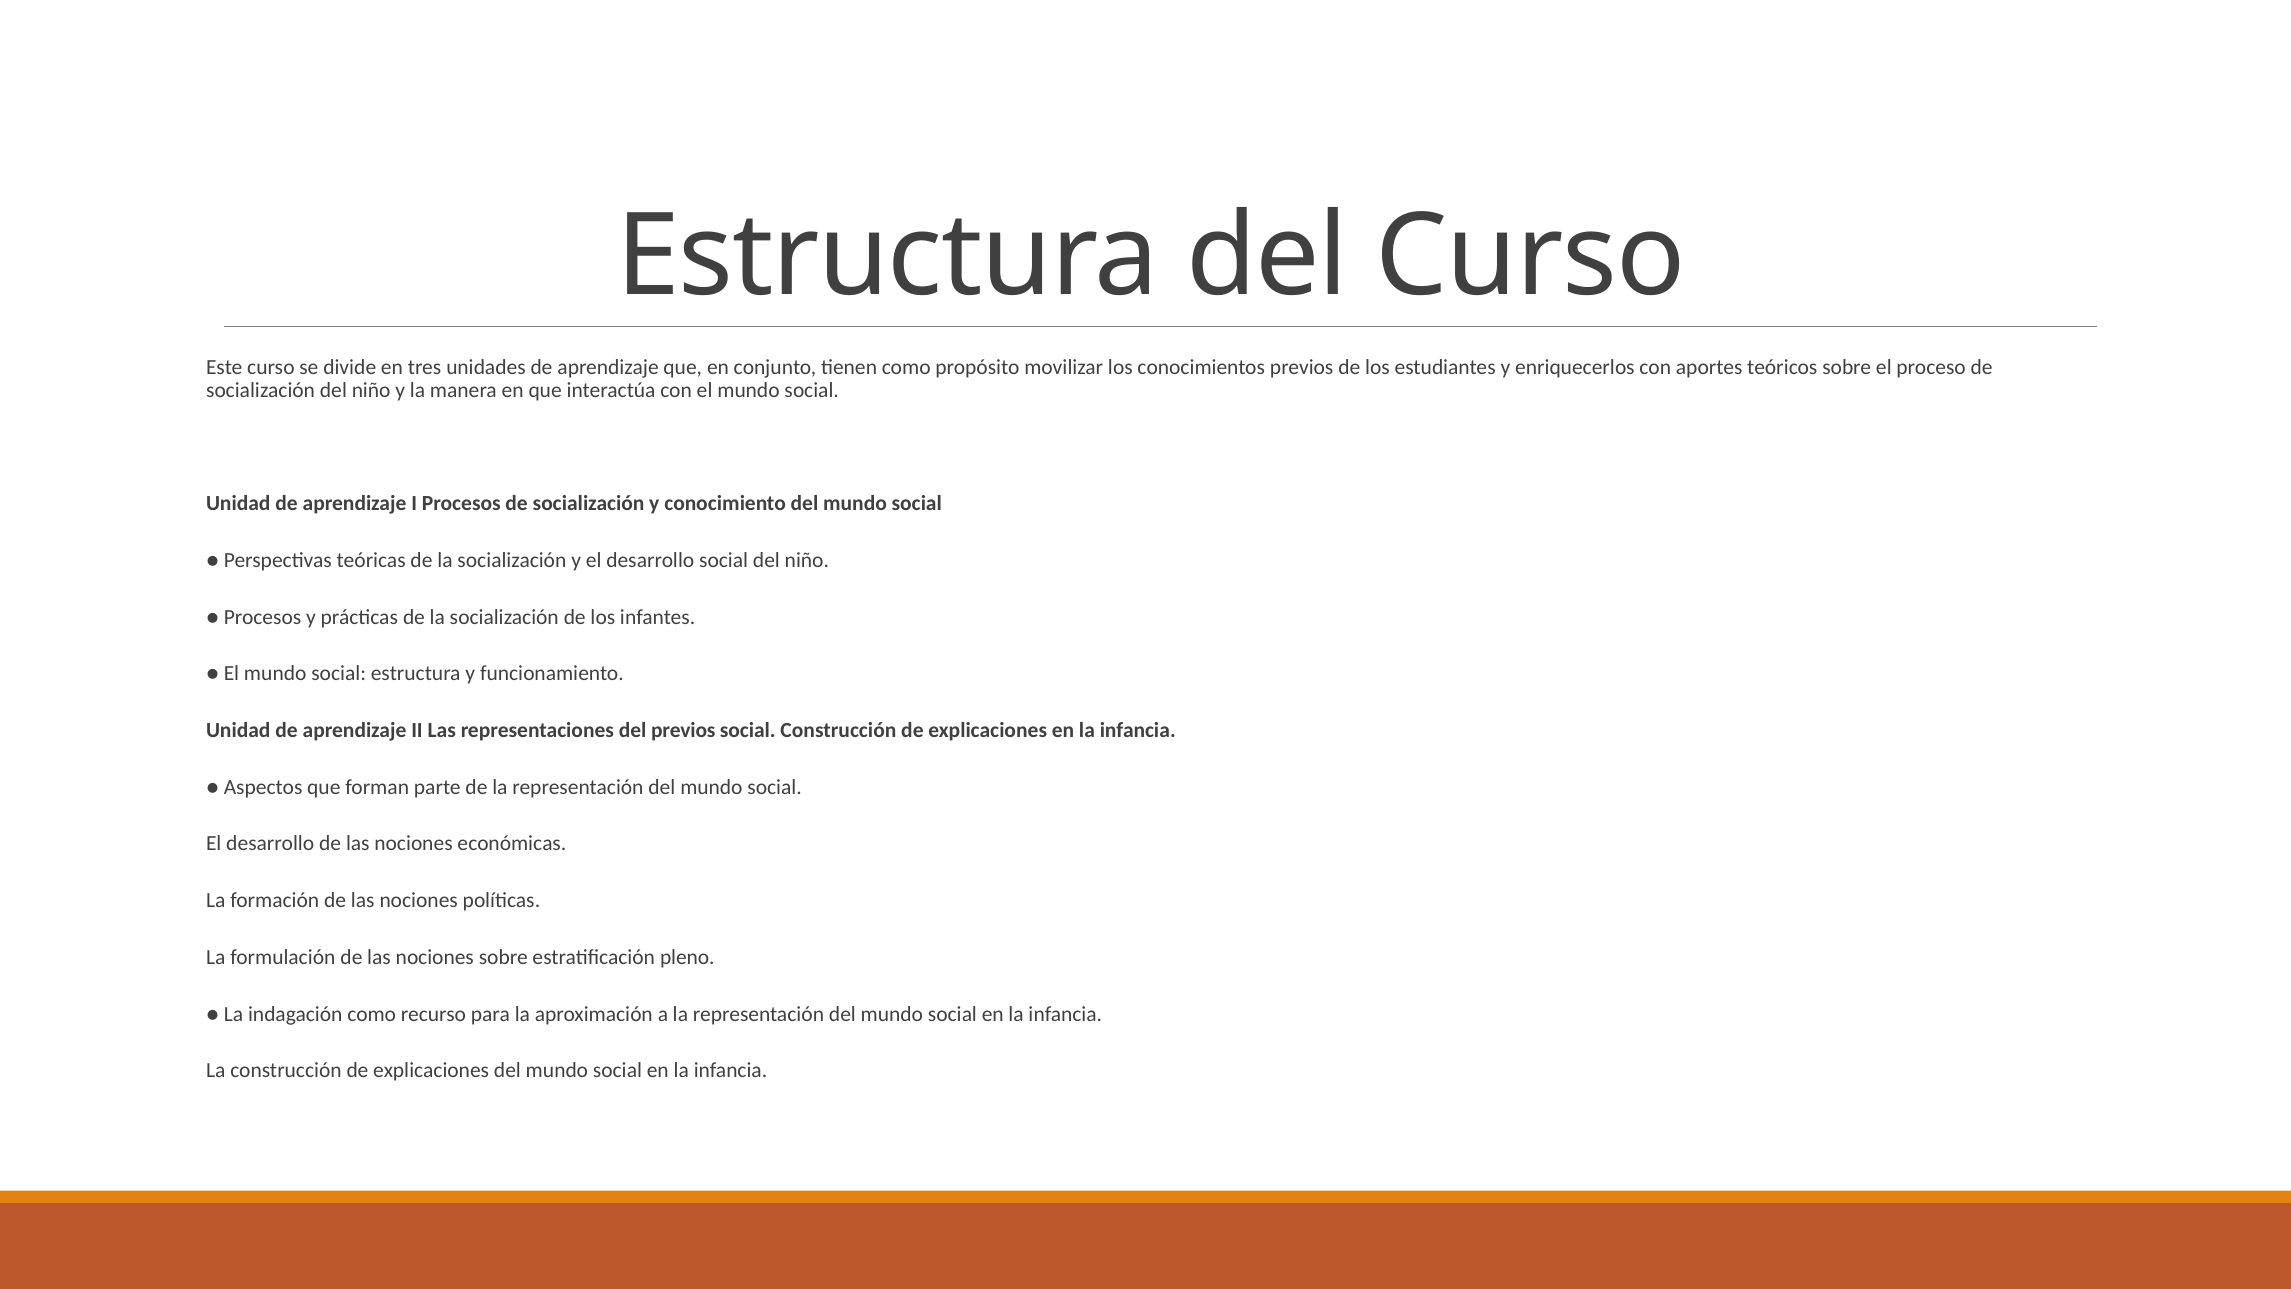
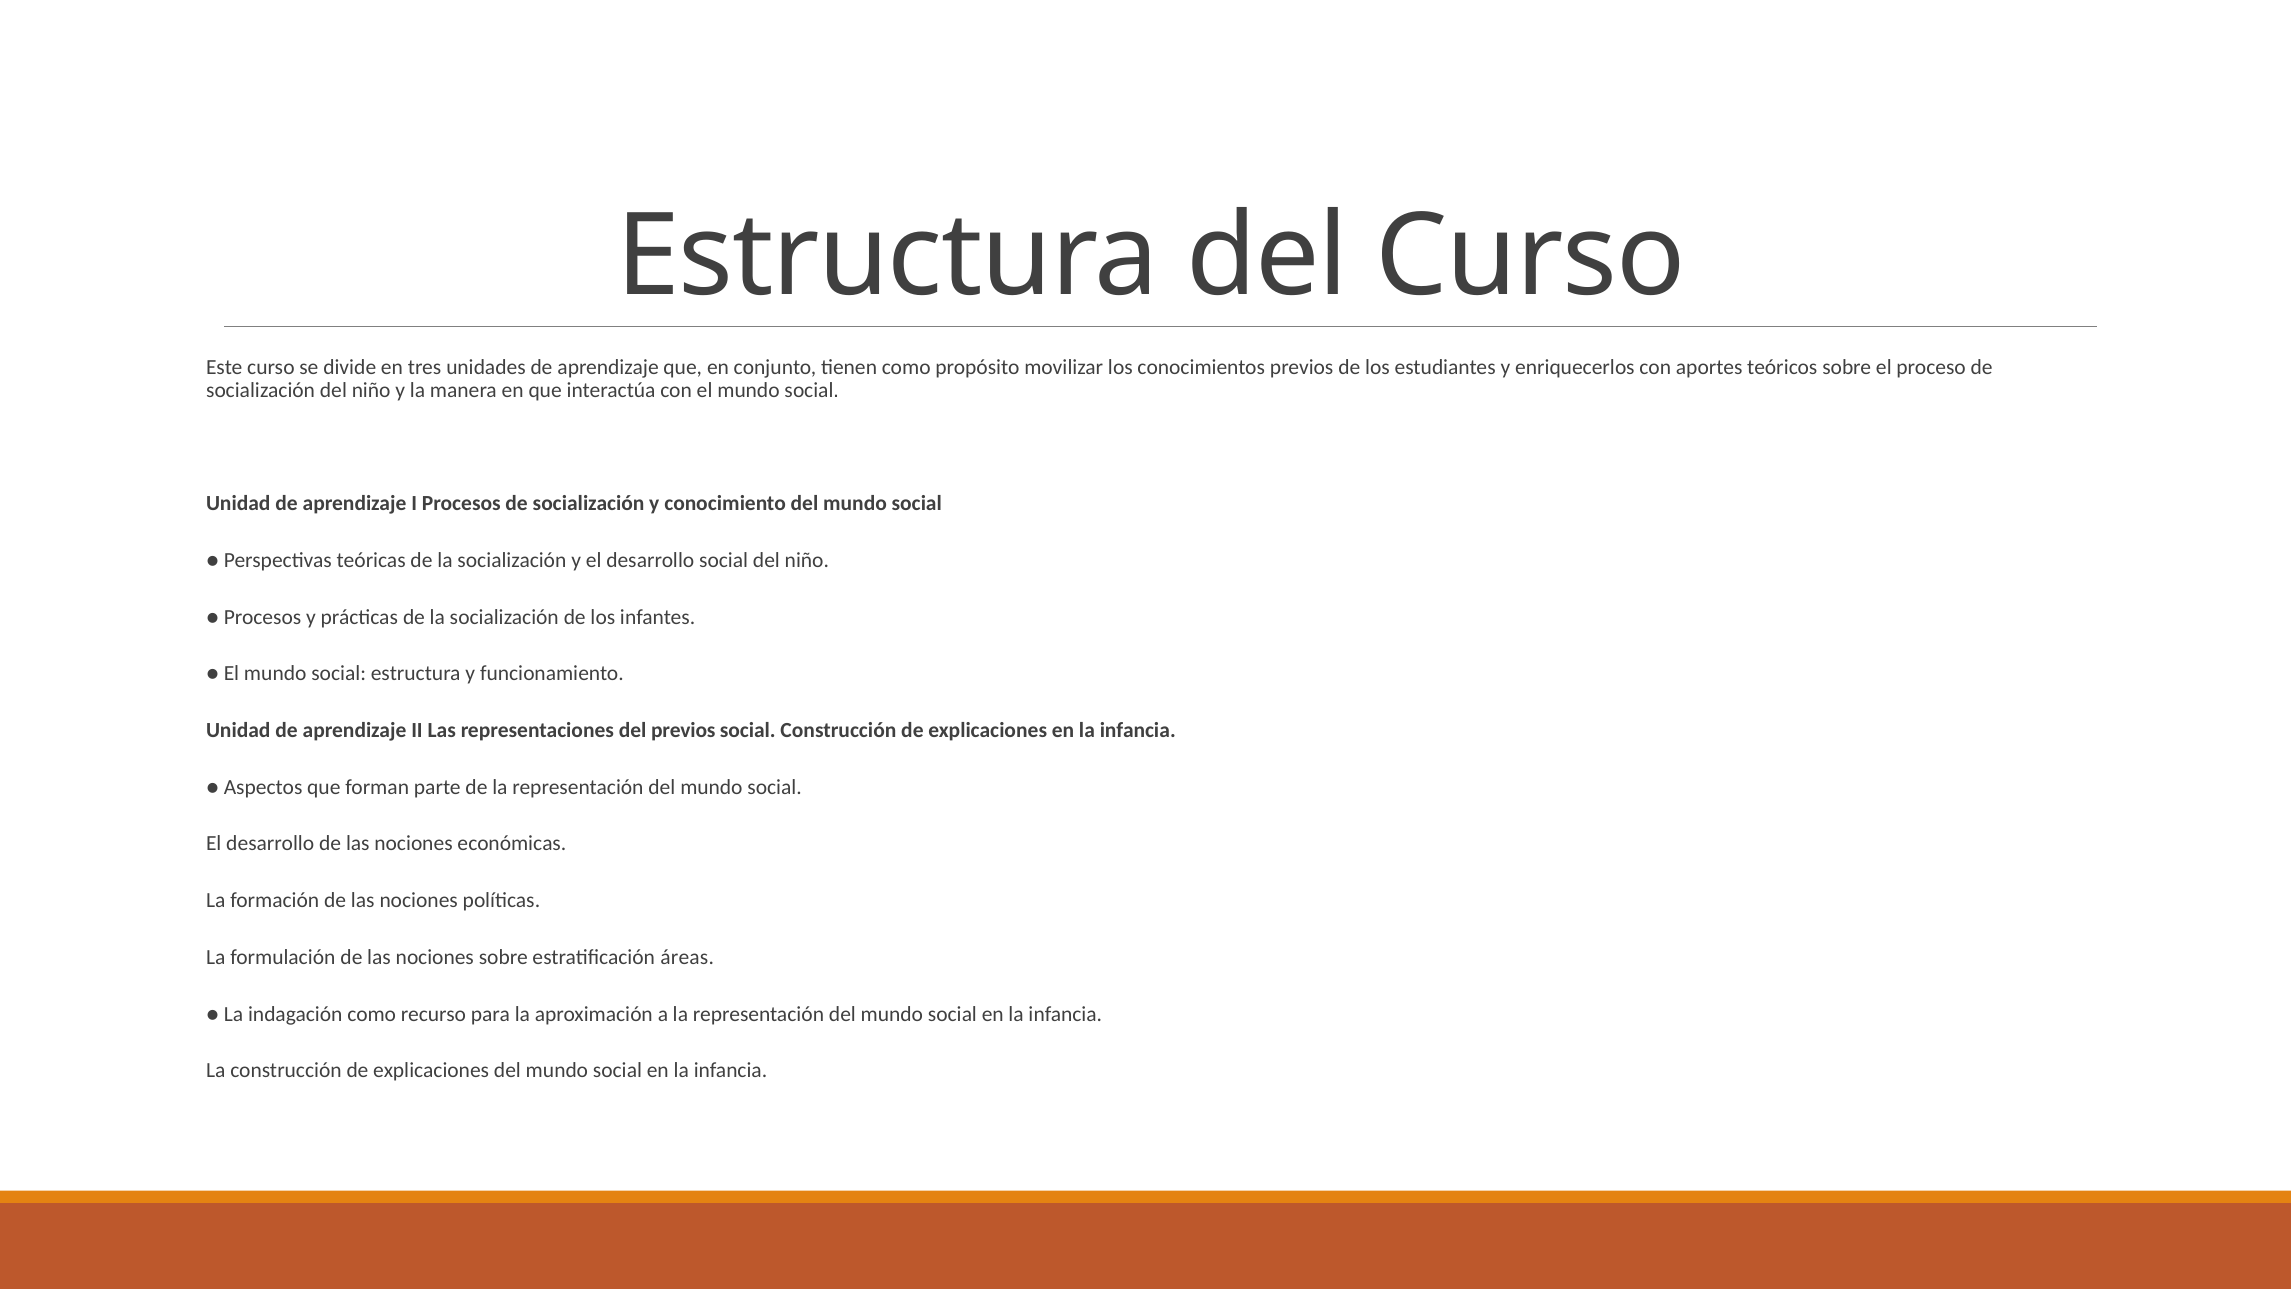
pleno: pleno -> áreas (687, 957)
